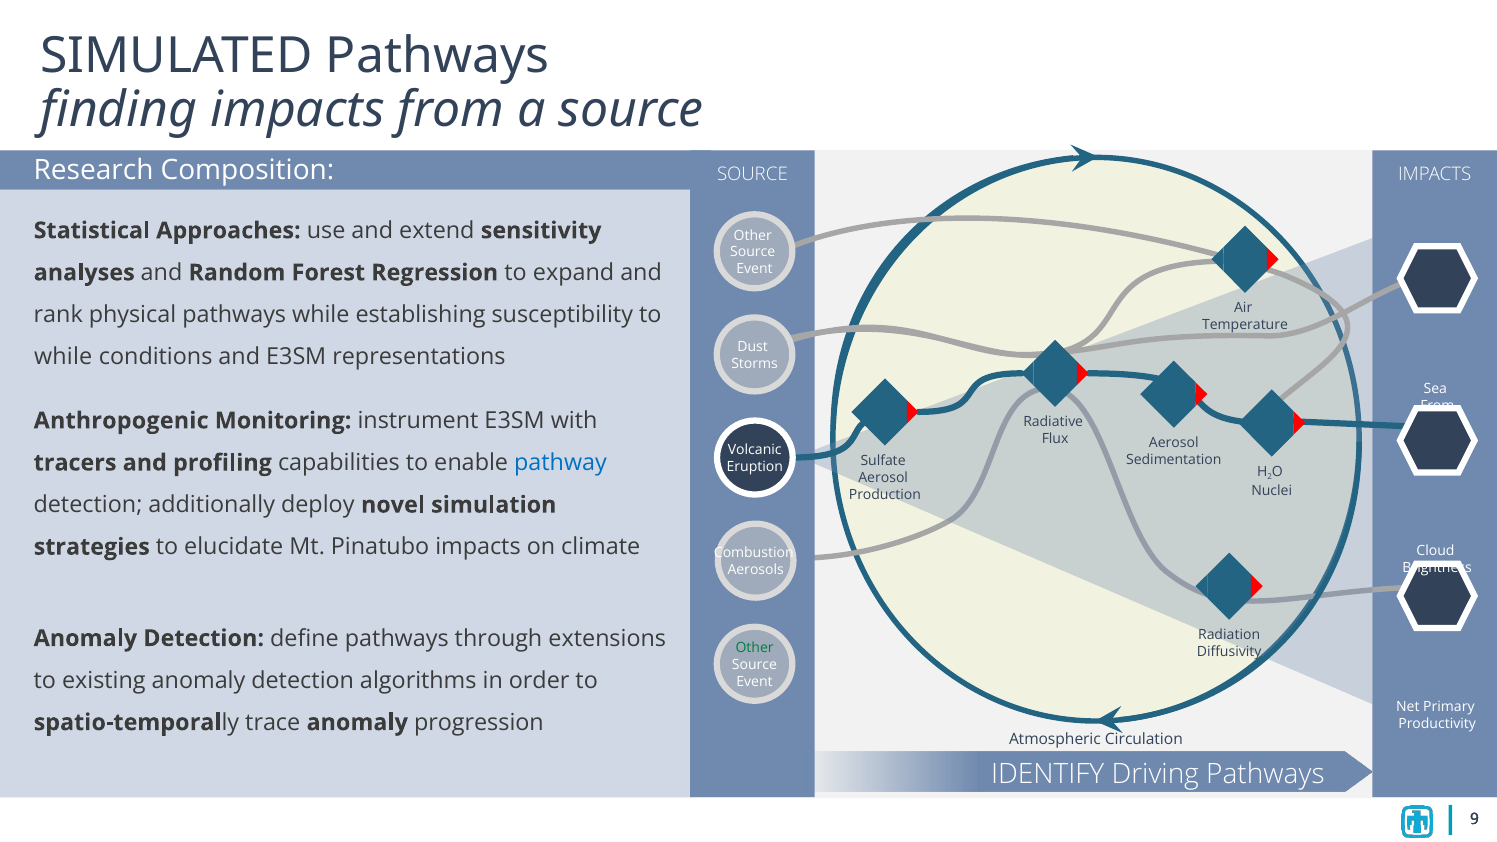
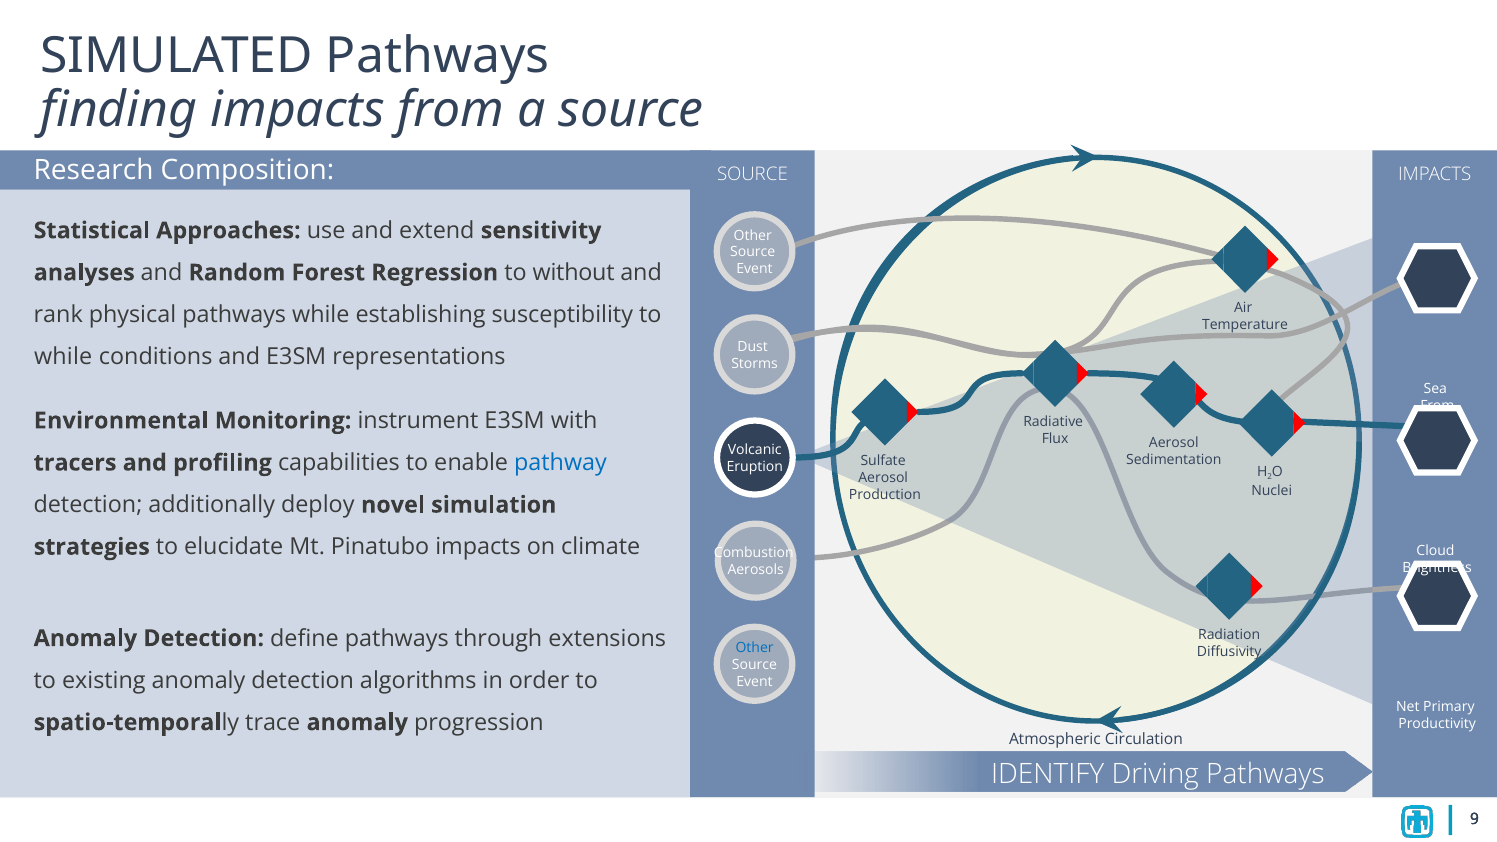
expand: expand -> without (574, 273)
Anthropogenic: Anthropogenic -> Environmental (121, 421)
Other colour: green -> blue (755, 648)
